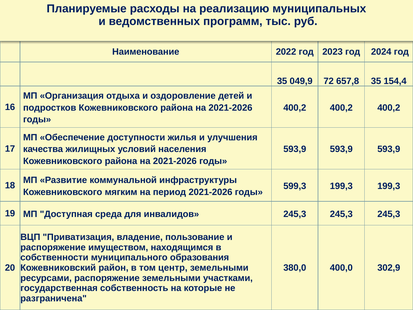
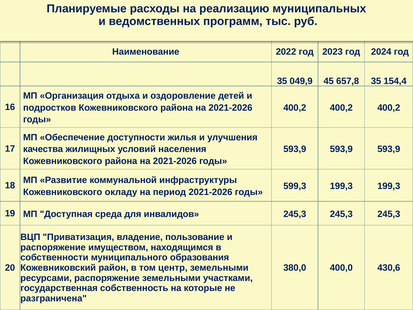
72: 72 -> 45 (329, 81)
мягким: мягким -> окладу (121, 192)
302,9: 302,9 -> 430,6 (389, 268)
